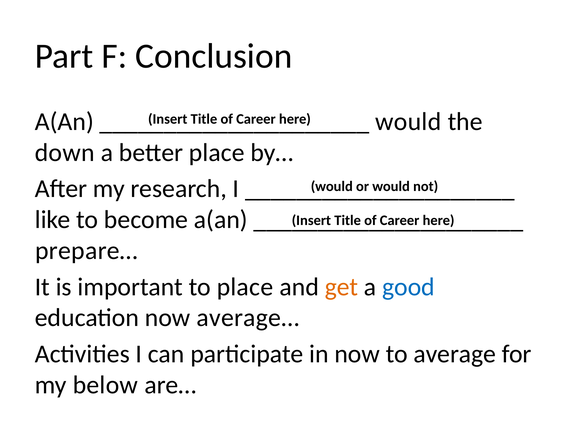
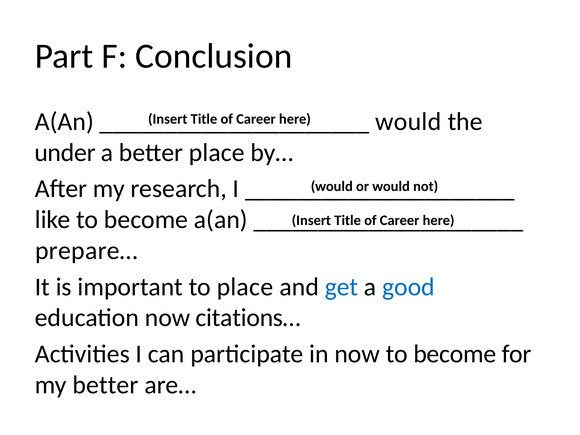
down: down -> under (65, 153)
get colour: orange -> blue (341, 287)
average…: average… -> citations… (248, 318)
now to average: average -> become (455, 354)
my below: below -> better (105, 385)
